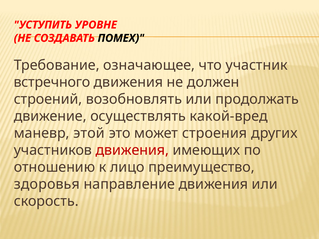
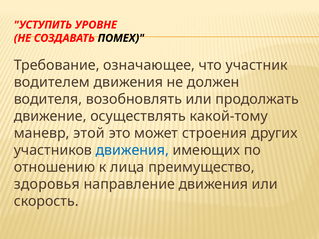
встречного: встречного -> водителем (52, 82)
строений: строений -> водителя (48, 99)
какой-вред: какой-вред -> какой-тому (229, 116)
движения colour: red -> blue (132, 150)
лицо: лицо -> лица (127, 167)
